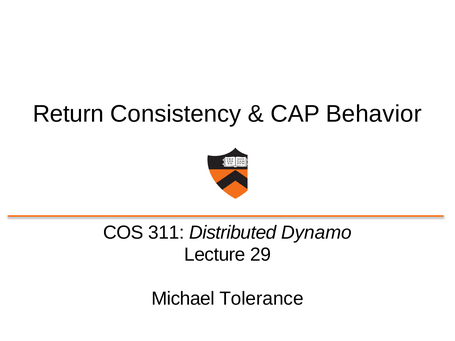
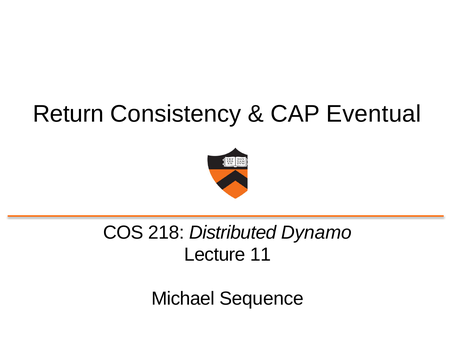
Behavior: Behavior -> Eventual (374, 114)
311: 311 -> 218 (166, 233)
29: 29 -> 11 (261, 255)
Tolerance: Tolerance -> Sequence (262, 299)
